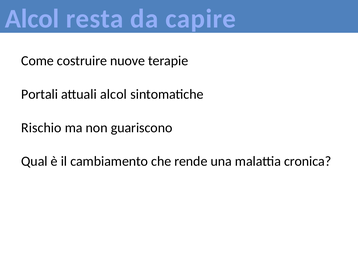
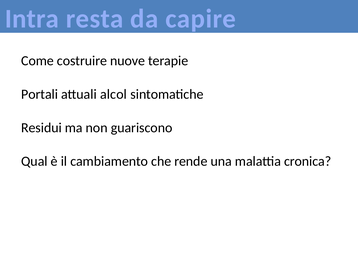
Alcol: Alcol -> Intra (32, 19)
Rischio: Rischio -> Residui (41, 128)
